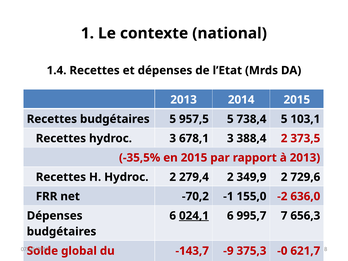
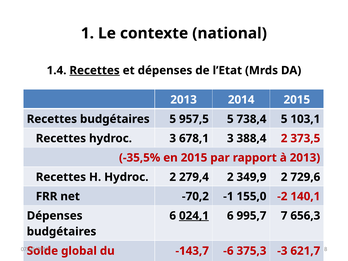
Recettes underline: none -> present (95, 70)
636,0: 636,0 -> 140,1 (305, 196)
-9: -9 -> -6 (228, 251)
-0: -0 -> -3 (282, 251)
